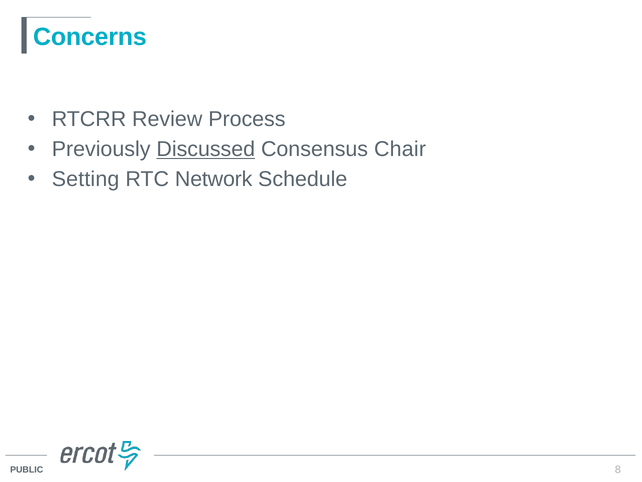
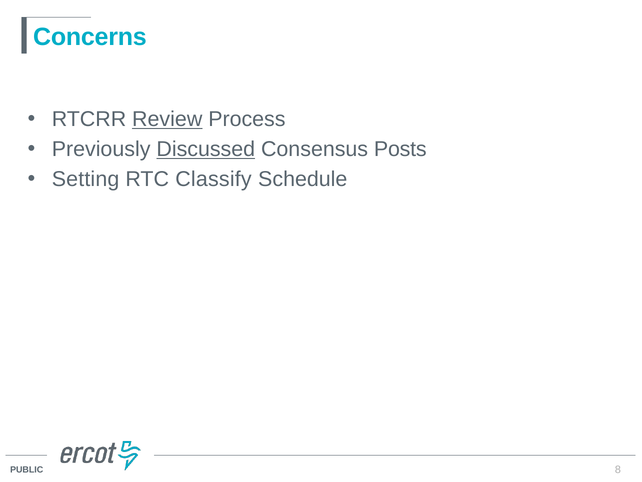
Review underline: none -> present (167, 119)
Chair: Chair -> Posts (400, 149)
Network: Network -> Classify (213, 179)
